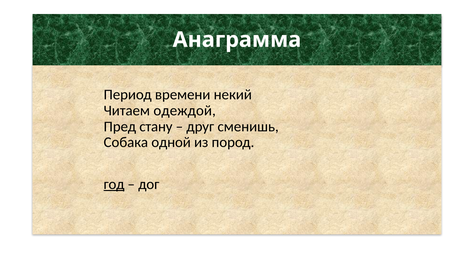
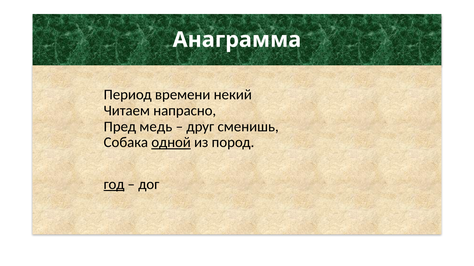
одеждой: одеждой -> напрасно (185, 111)
стану: стану -> медь (156, 127)
одной underline: none -> present (171, 143)
